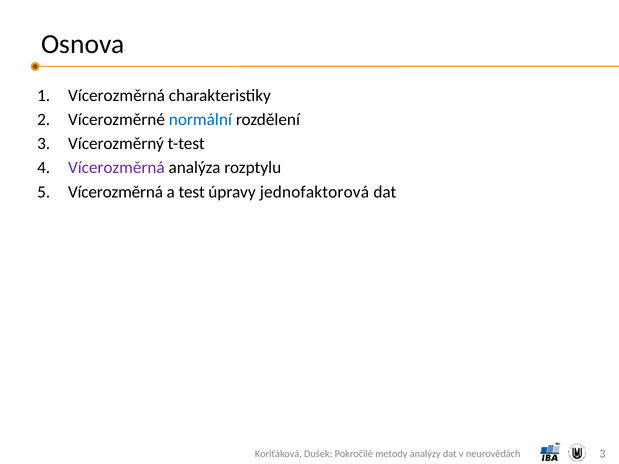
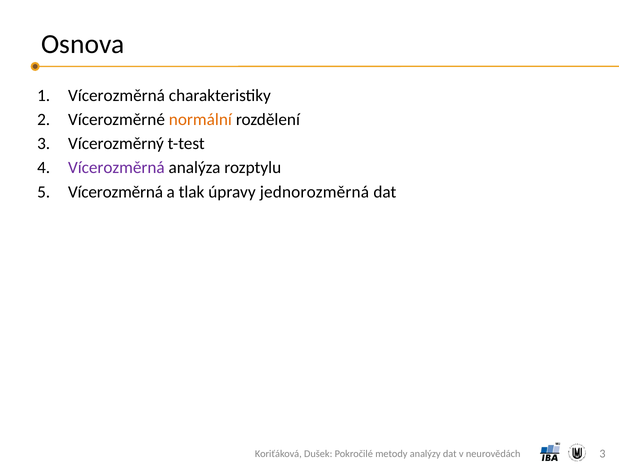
normální colour: blue -> orange (200, 120)
test: test -> tlak (192, 192)
jednofaktorová: jednofaktorová -> jednorozměrná (314, 192)
